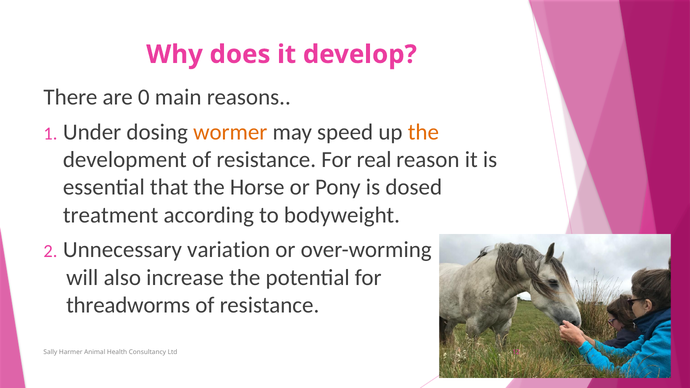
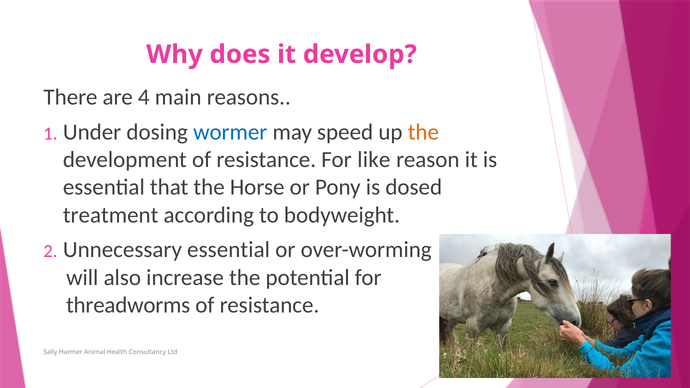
0: 0 -> 4 (144, 97)
wormer colour: orange -> blue (230, 132)
real: real -> like (374, 160)
Unnecessary variation: variation -> essential (229, 250)
